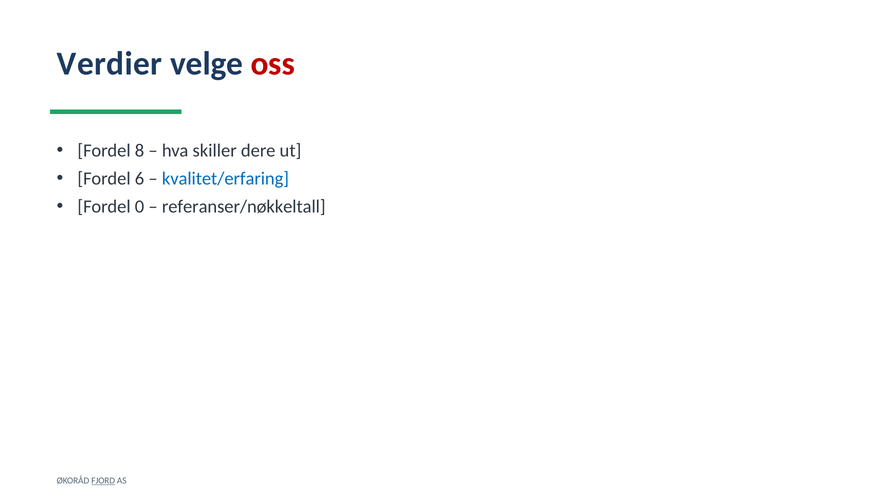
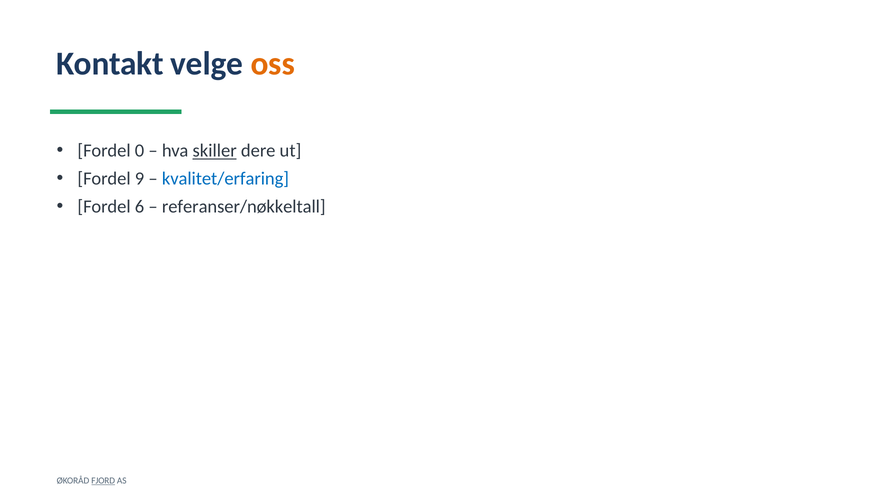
Verdier: Verdier -> Kontakt (110, 64)
oss colour: red -> orange (273, 64)
8: 8 -> 0 (140, 151)
skiller underline: none -> present (215, 151)
6: 6 -> 9 (140, 179)
0: 0 -> 6 (140, 206)
